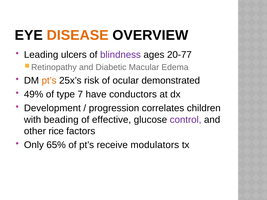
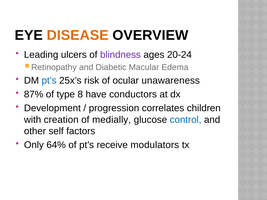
20-77: 20-77 -> 20-24 (179, 55)
pt’s colour: orange -> blue (49, 81)
demonstrated: demonstrated -> unawareness (171, 81)
49%: 49% -> 87% (34, 94)
7: 7 -> 8 (80, 94)
beading: beading -> creation (61, 120)
effective: effective -> medially (112, 120)
control colour: purple -> blue (186, 120)
rice: rice -> self (56, 131)
65%: 65% -> 64% (56, 145)
